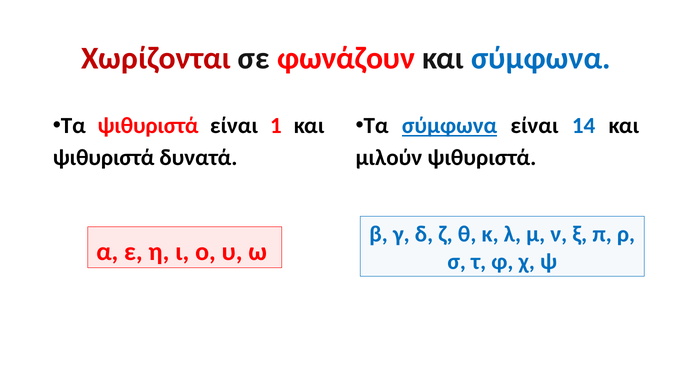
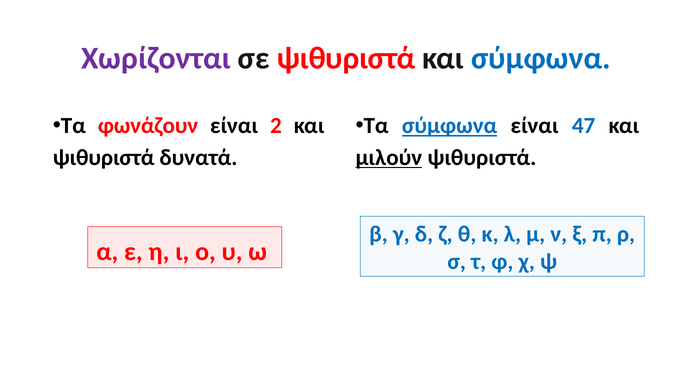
Χωρίζονται colour: red -> purple (156, 58)
σε φωνάζουν: φωνάζουν -> ψιθυριστά (346, 58)
Τα ψιθυριστά: ψιθυριστά -> φωνάζουν (148, 126)
1: 1 -> 2 (276, 126)
14: 14 -> 47 (584, 126)
μιλούν underline: none -> present (389, 158)
